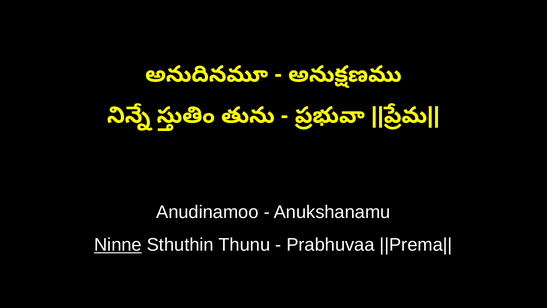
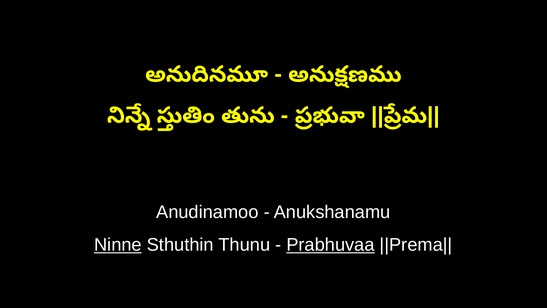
Prabhuvaa underline: none -> present (331, 245)
